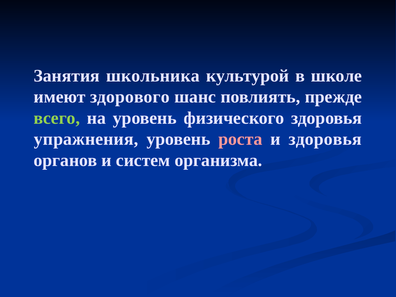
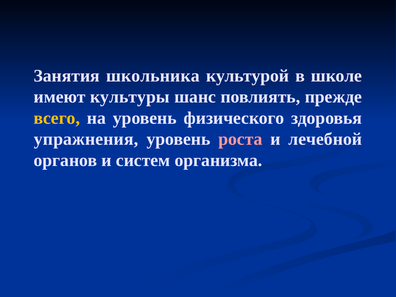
здорового: здорового -> культуры (130, 97)
всего colour: light green -> yellow (57, 118)
и здоровья: здоровья -> лечебной (325, 139)
